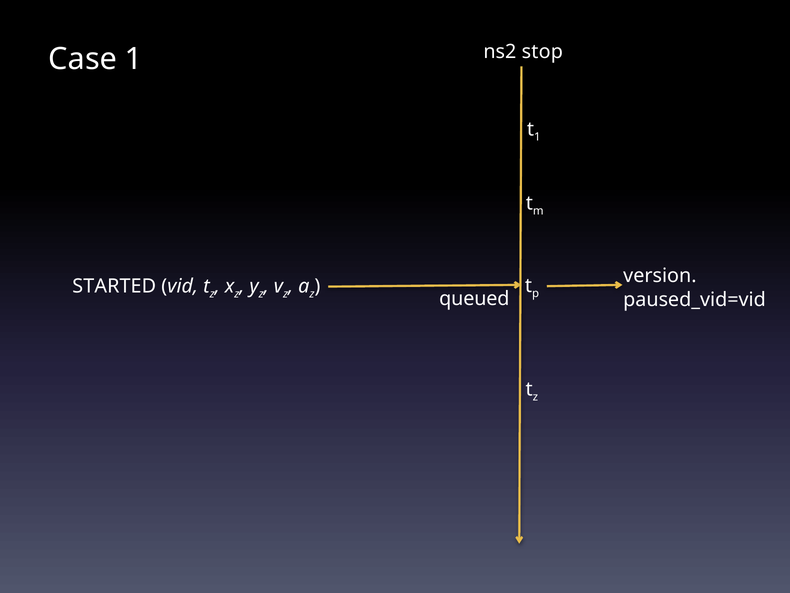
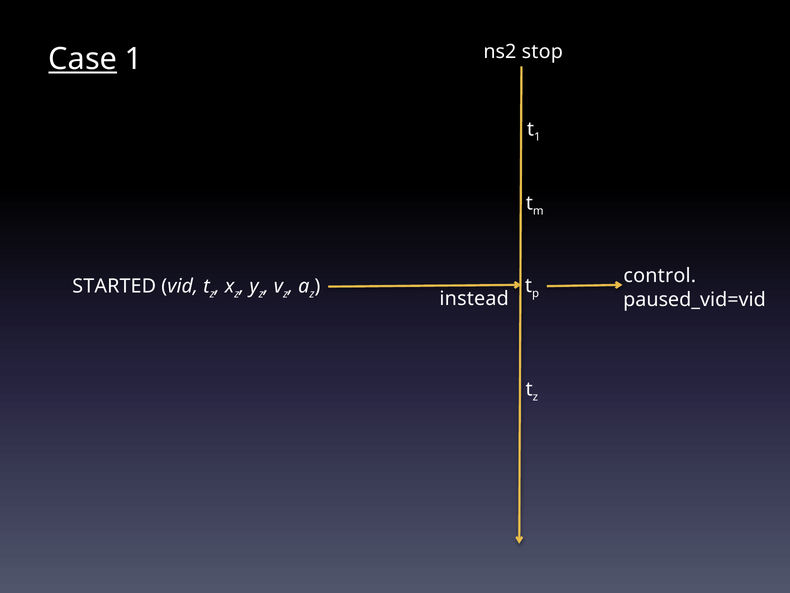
Case underline: none -> present (83, 59)
version: version -> control (660, 276)
queued: queued -> instead (474, 298)
